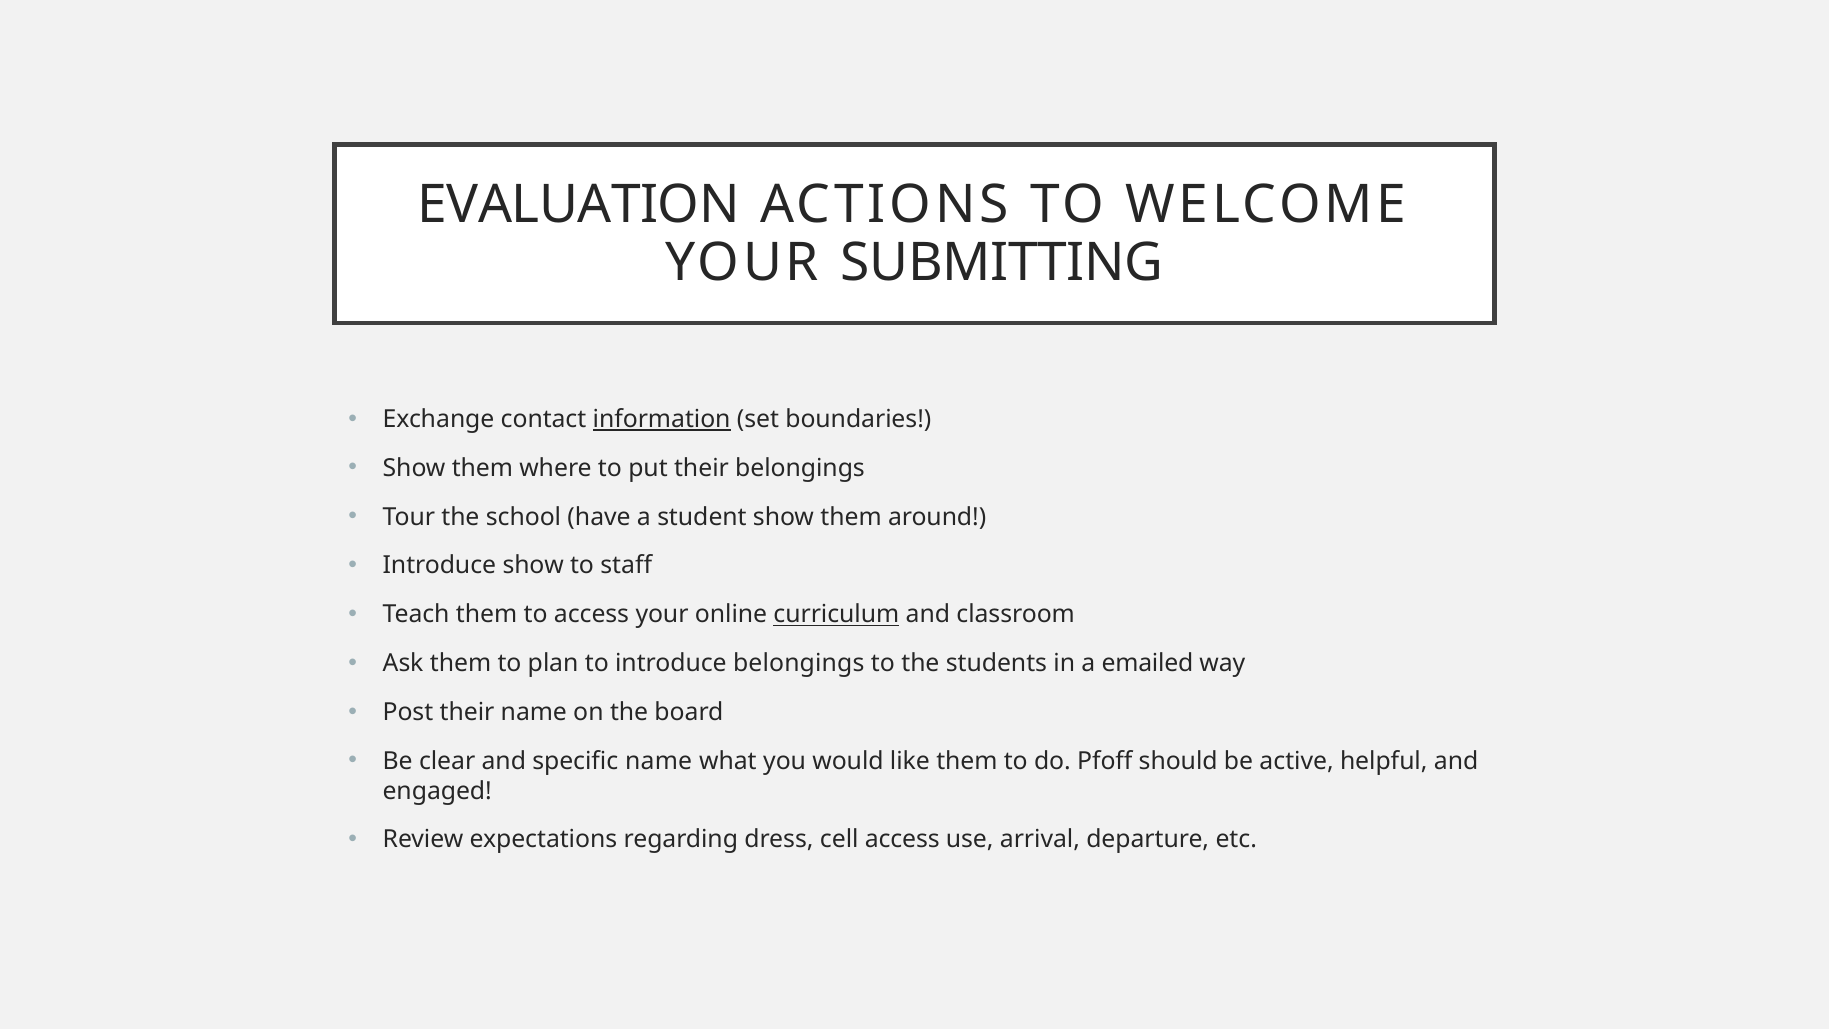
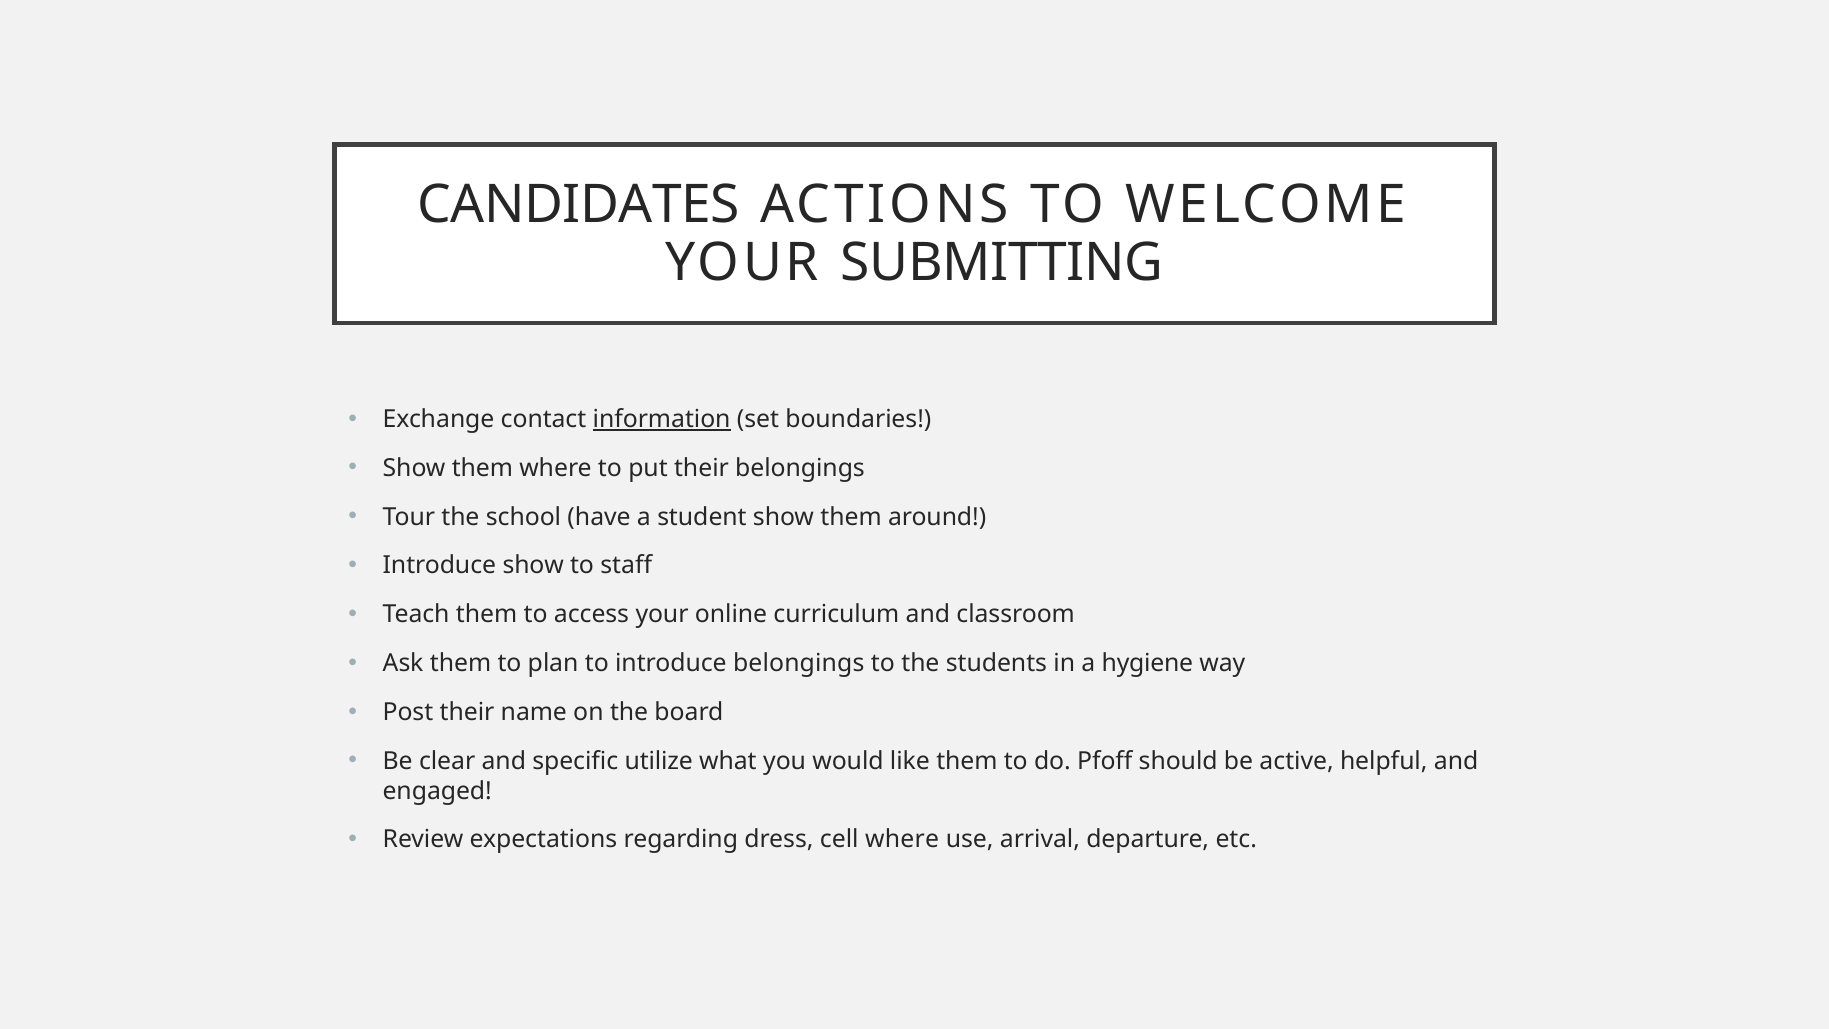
EVALUATION: EVALUATION -> CANDIDATES (579, 205)
curriculum underline: present -> none (836, 615)
emailed: emailed -> hygiene (1147, 663)
specific name: name -> utilize (659, 761)
cell access: access -> where (902, 840)
